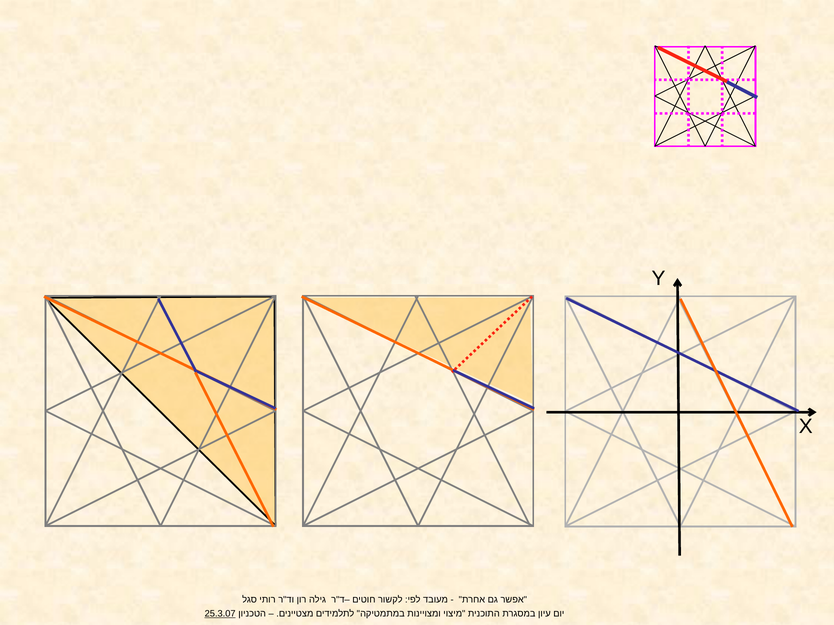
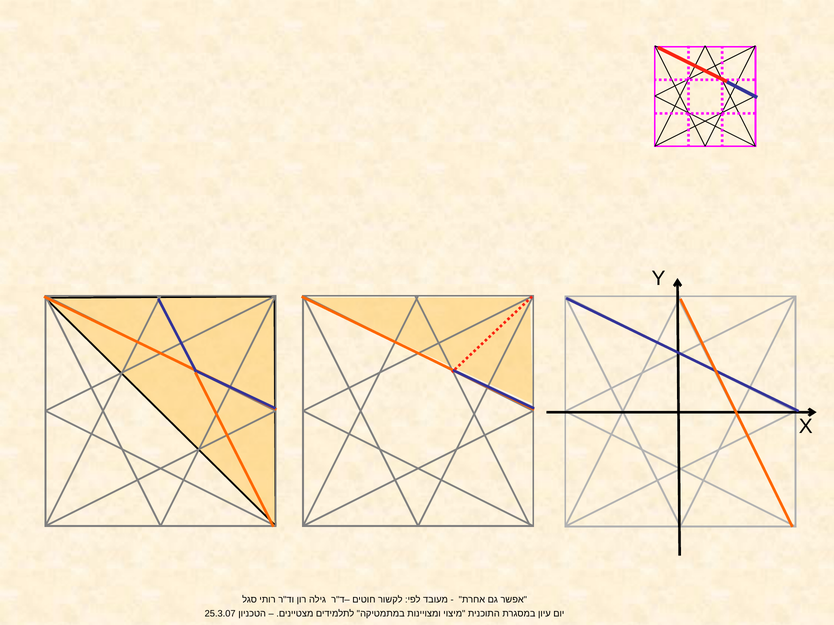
25.3.07 underline: present -> none (220, 614)
